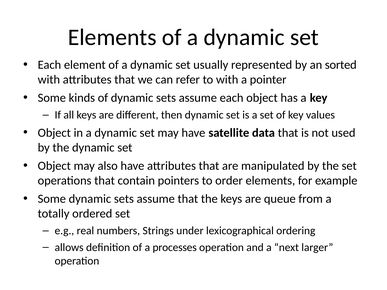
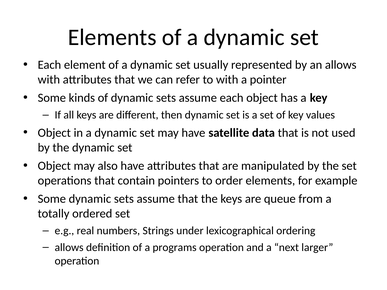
an sorted: sorted -> allows (341, 65)
processes: processes -> programs (175, 248)
